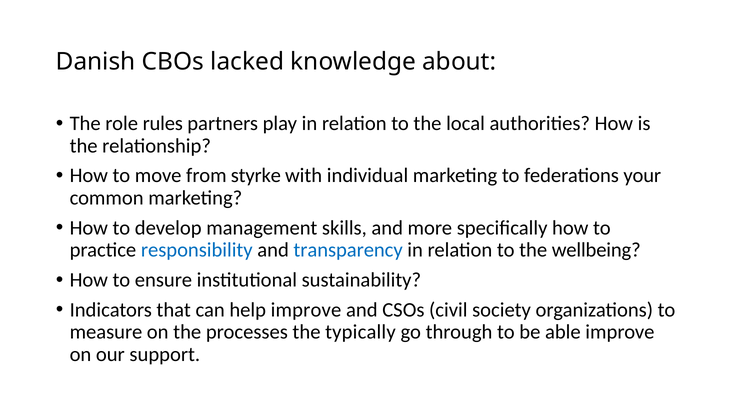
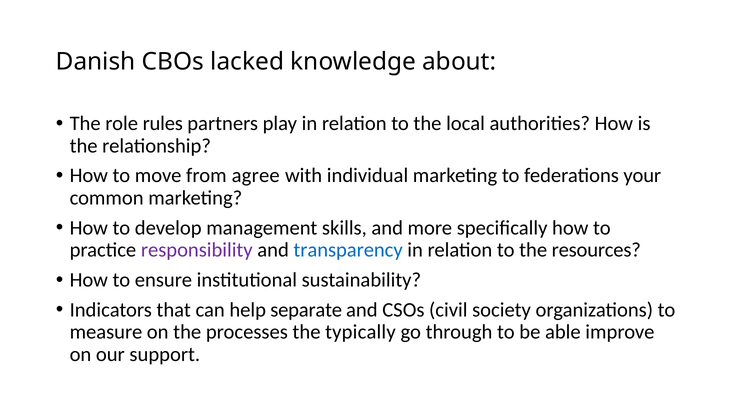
styrke: styrke -> agree (256, 176)
responsibility colour: blue -> purple (197, 250)
wellbeing: wellbeing -> resources (596, 250)
help improve: improve -> separate (306, 310)
